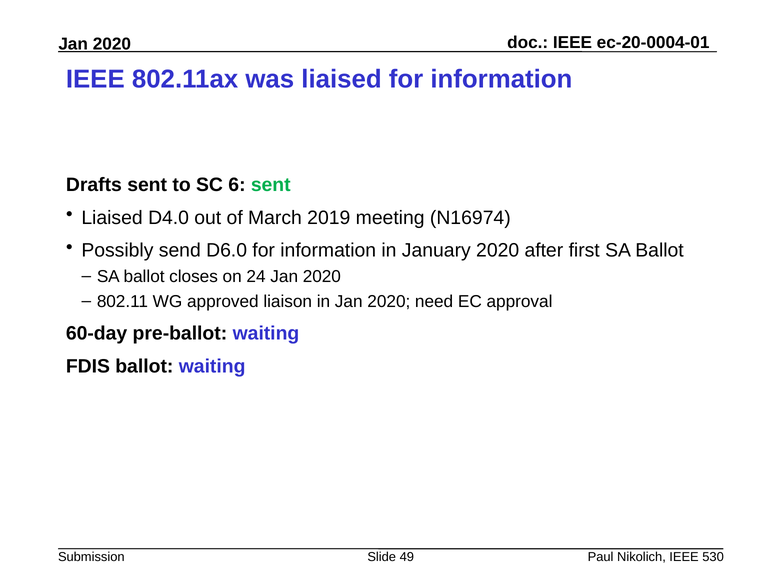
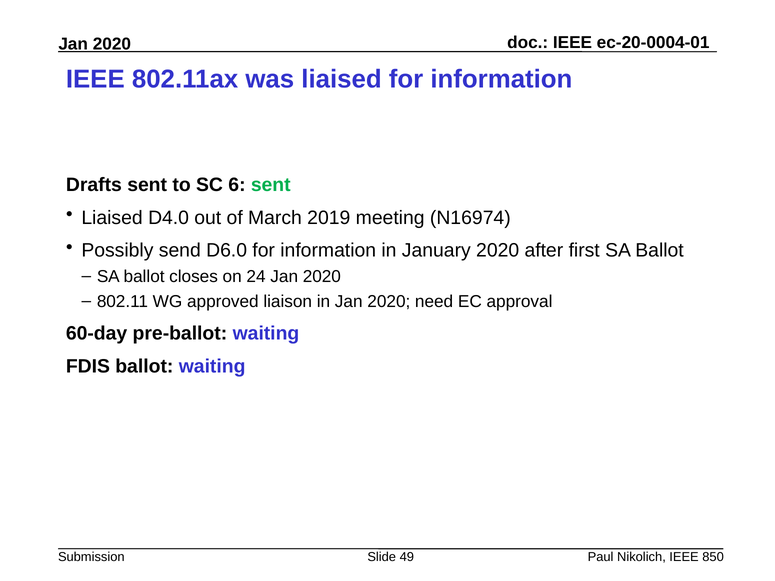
530: 530 -> 850 (713, 557)
